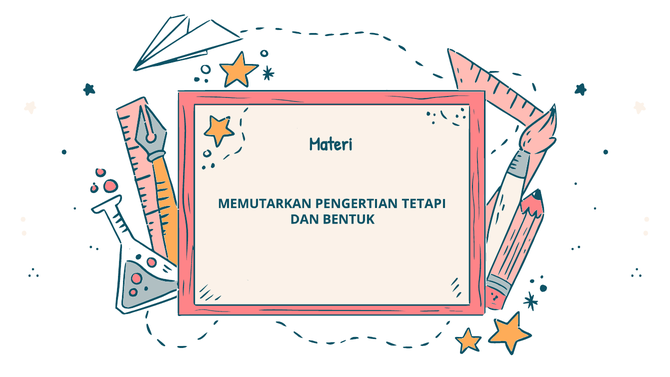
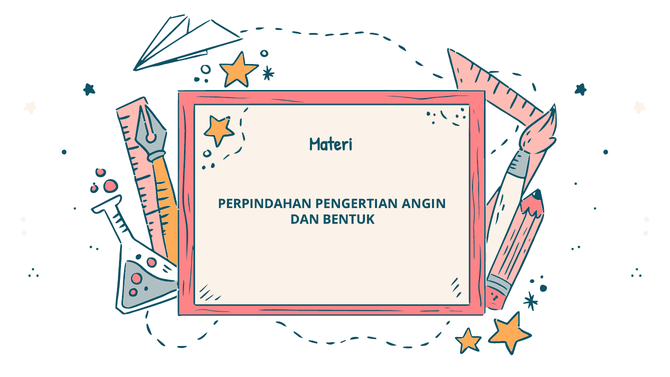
MEMUTARKAN: MEMUTARKAN -> PERPINDAHAN (265, 204)
TETAPI: TETAPI -> ANGIN (424, 204)
